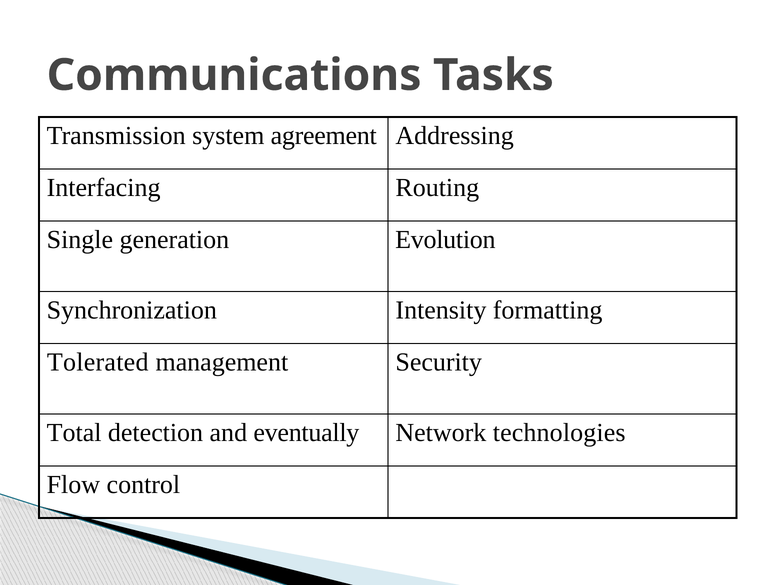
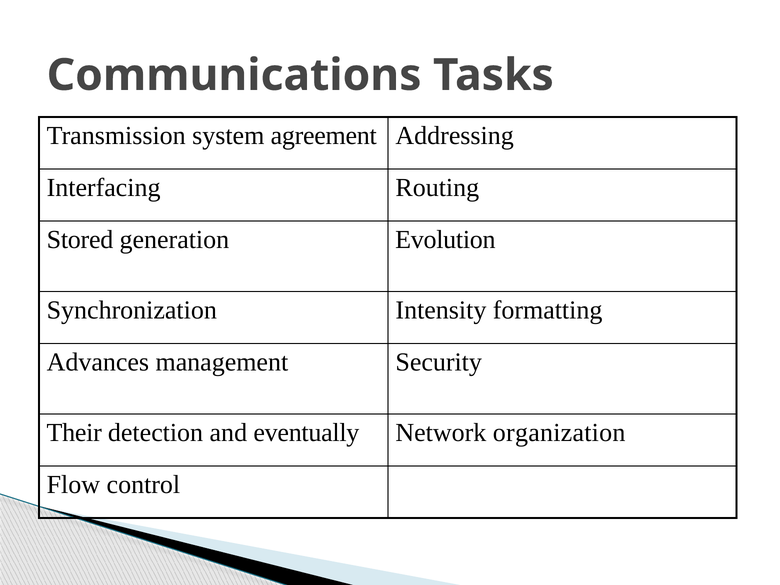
Single: Single -> Stored (80, 240)
Tolerated: Tolerated -> Advances (98, 362)
Total: Total -> Their (74, 432)
technologies: technologies -> organization (559, 432)
